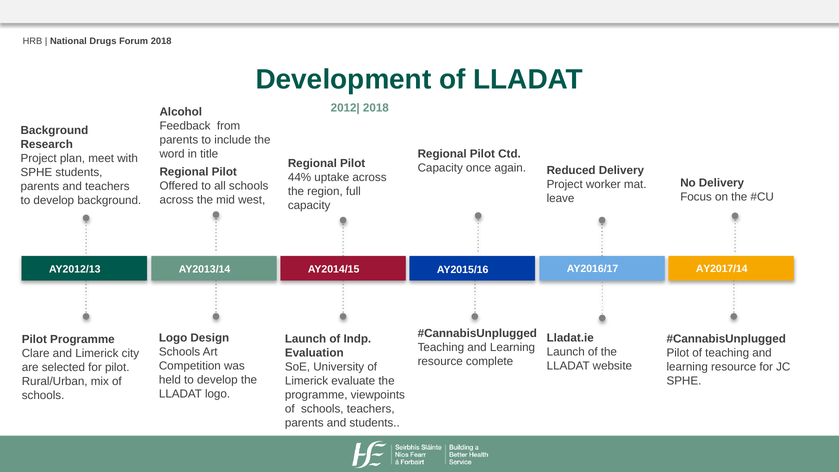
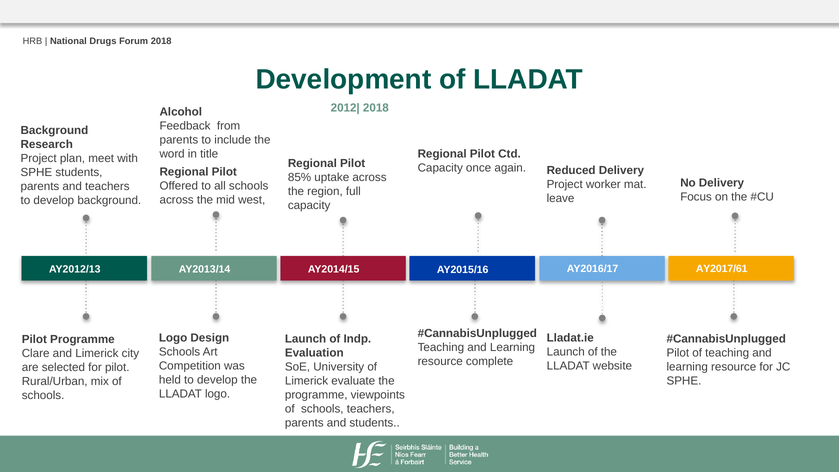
44%: 44% -> 85% (300, 177)
AY2017/14: AY2017/14 -> AY2017/61 (722, 269)
